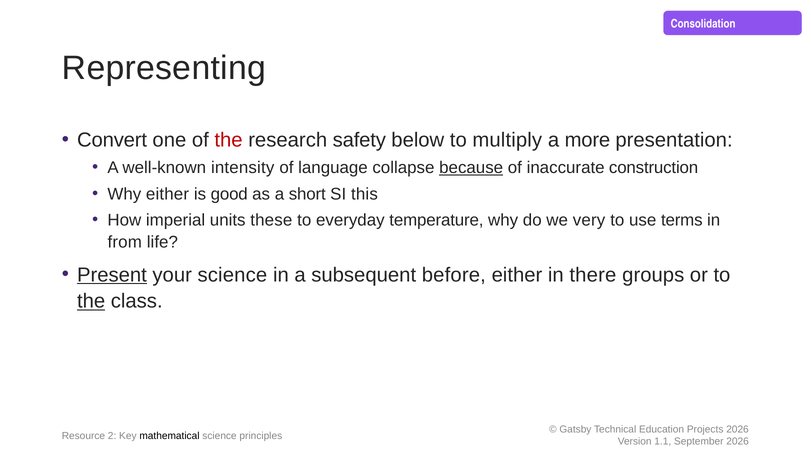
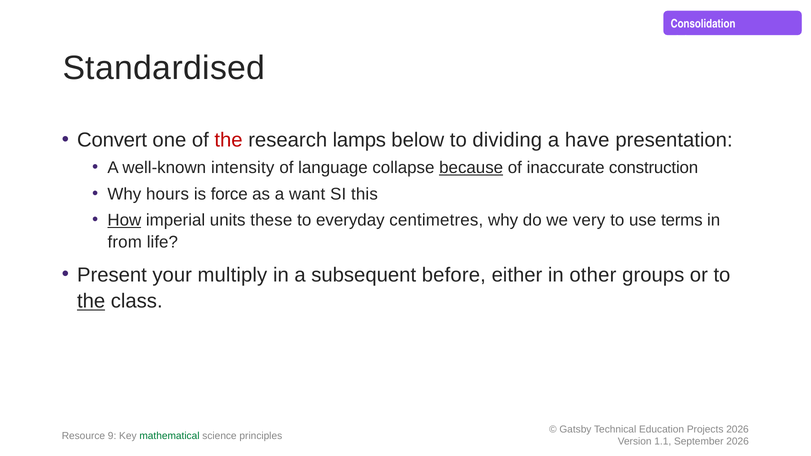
Representing: Representing -> Standardised (164, 68)
safety: safety -> lamps (359, 140)
multiply: multiply -> dividing (507, 140)
more: more -> have (587, 140)
Why either: either -> hours (168, 194)
good: good -> force (229, 194)
short: short -> want (307, 194)
How underline: none -> present (124, 220)
temperature: temperature -> centimetres (436, 220)
Present underline: present -> none (112, 275)
your science: science -> multiply (232, 275)
there: there -> other (593, 275)
2: 2 -> 9 (112, 436)
mathematical colour: black -> green (169, 436)
